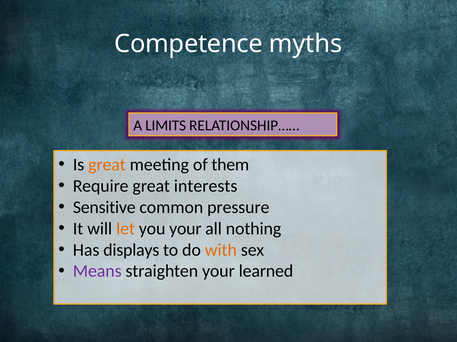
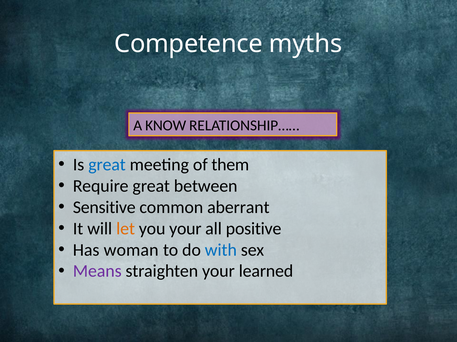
LIMITS: LIMITS -> KNOW (166, 126)
great colour: orange -> blue (107, 165)
interests: interests -> between (206, 186)
pressure: pressure -> aberrant (238, 208)
nothing: nothing -> positive (254, 229)
displays: displays -> woman (131, 250)
with colour: orange -> blue (221, 250)
